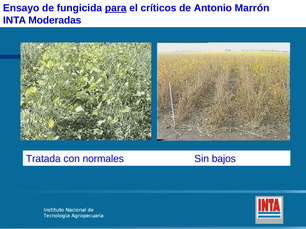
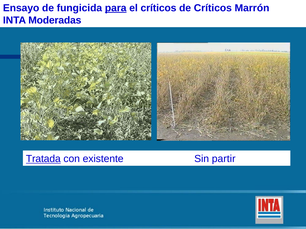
de Antonio: Antonio -> Críticos (213, 8)
Tratada underline: none -> present (43, 159)
normales: normales -> existente (103, 159)
bajos: bajos -> partir (224, 159)
